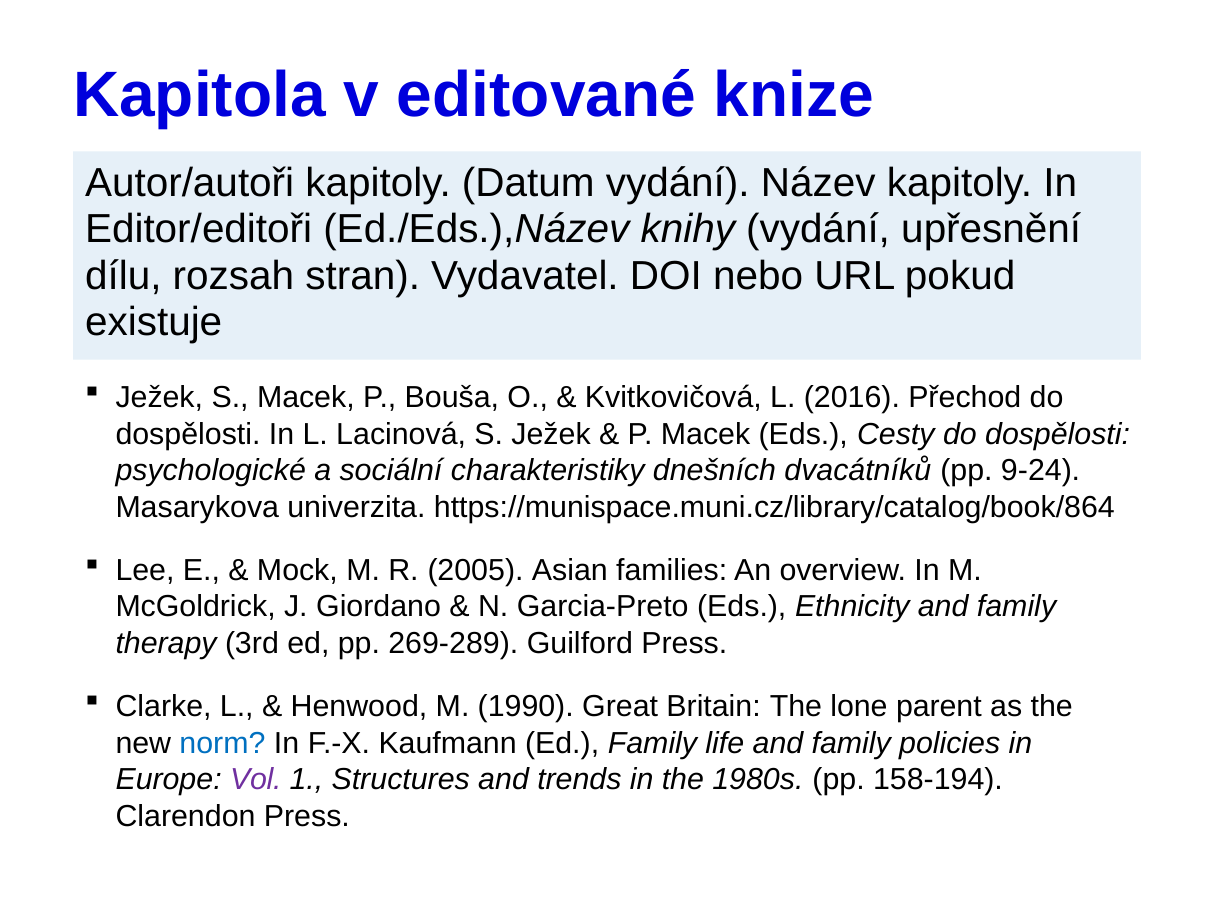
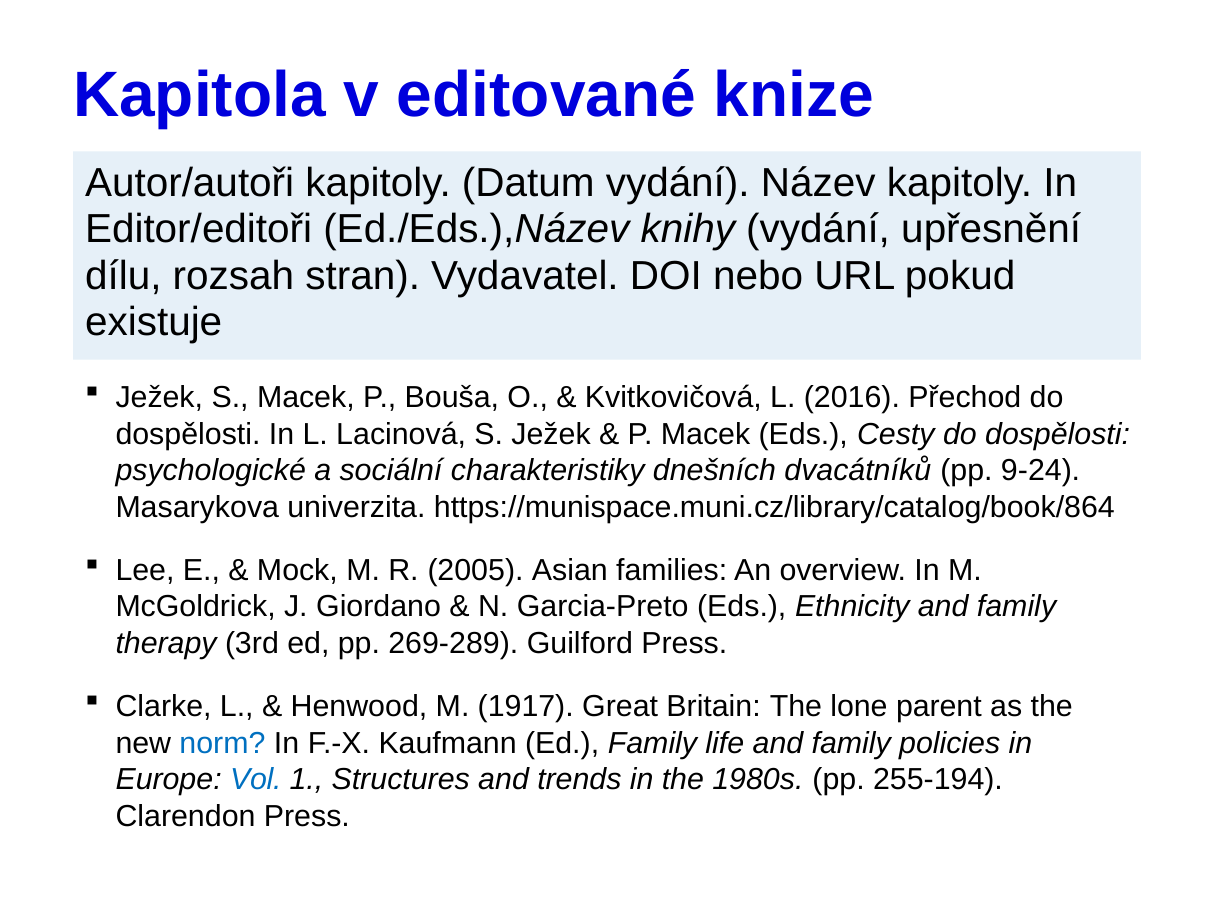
1990: 1990 -> 1917 (526, 706)
Vol colour: purple -> blue (256, 779)
158-194: 158-194 -> 255-194 (938, 779)
